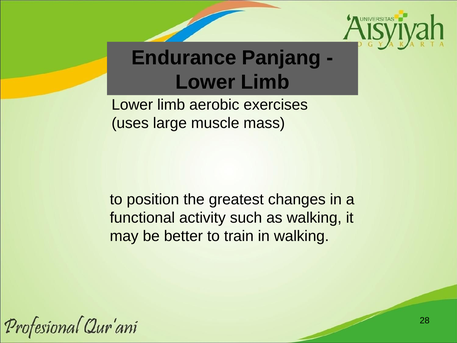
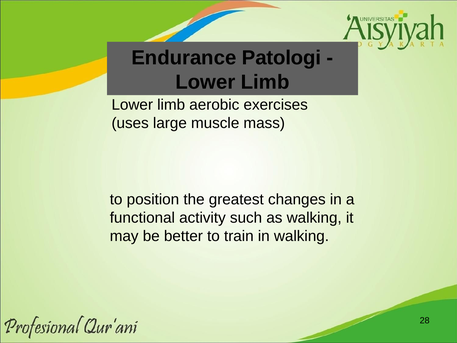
Panjang: Panjang -> Patologi (282, 58)
